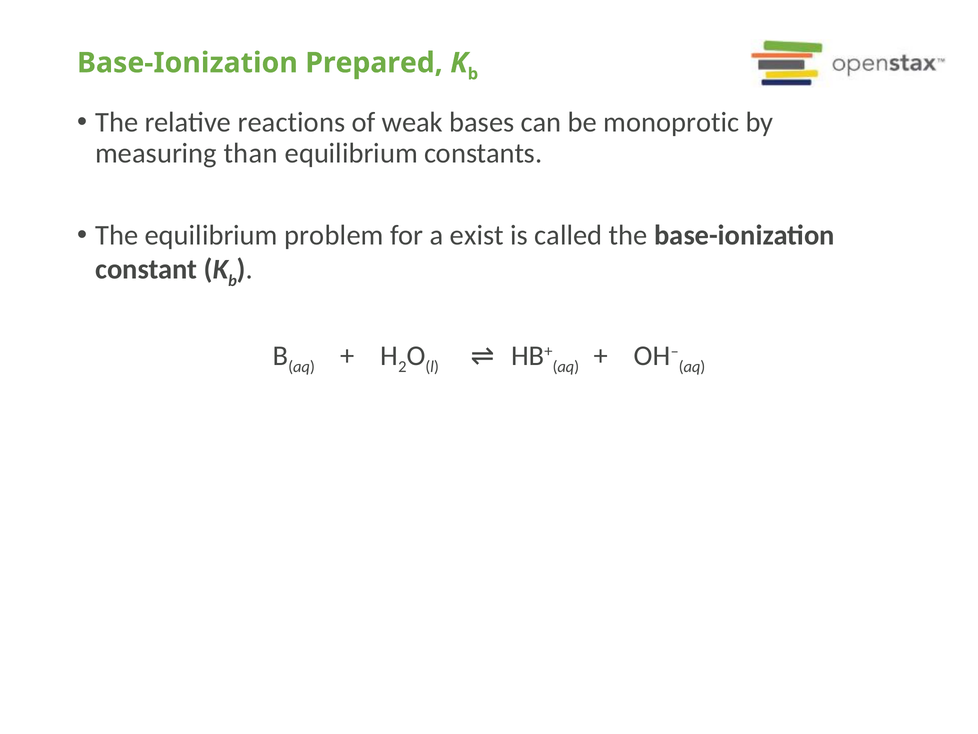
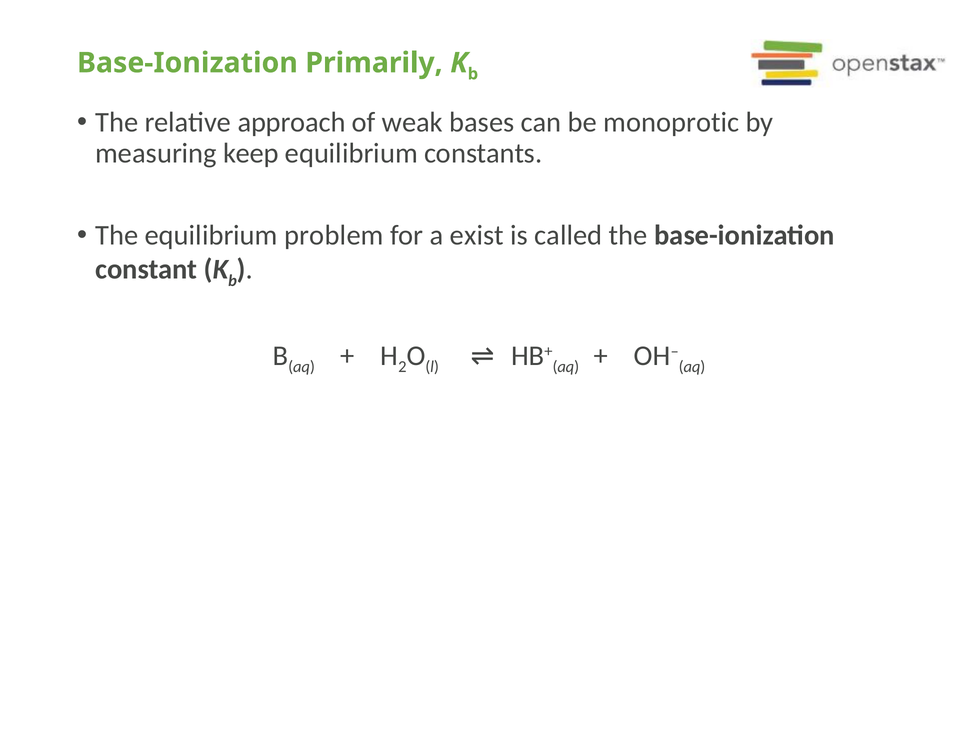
Prepared: Prepared -> Primarily (374, 63)
reactions: reactions -> approach (292, 122)
than: than -> keep (251, 153)
